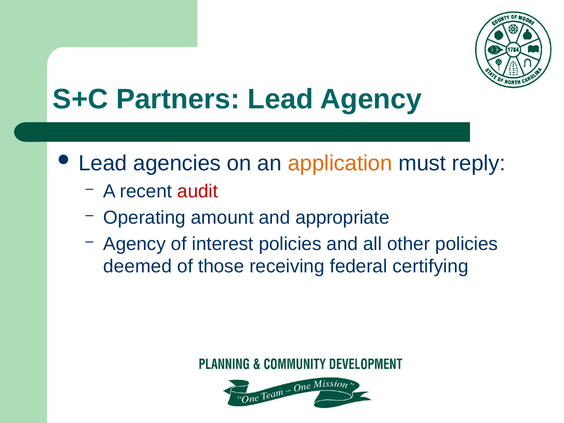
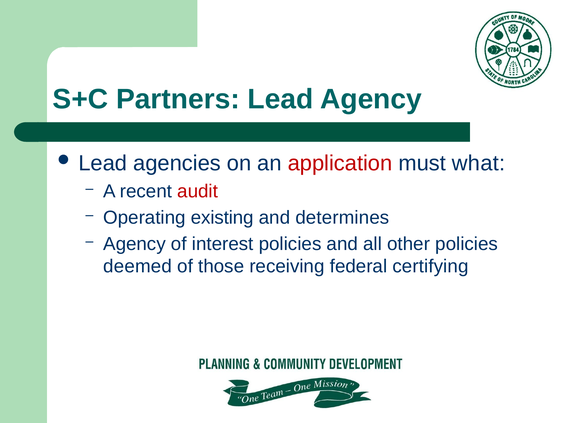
application colour: orange -> red (340, 163)
reply: reply -> what (479, 163)
amount: amount -> existing (222, 218)
appropriate: appropriate -> determines (342, 218)
